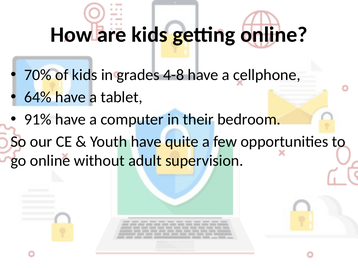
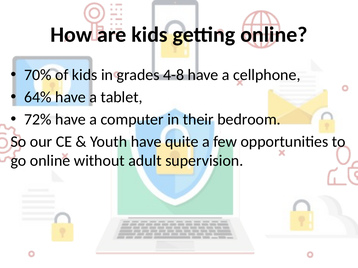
91%: 91% -> 72% (38, 120)
